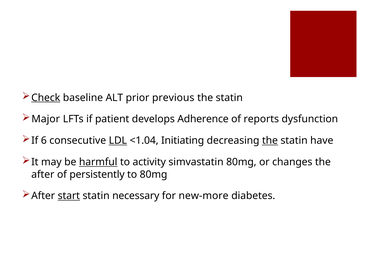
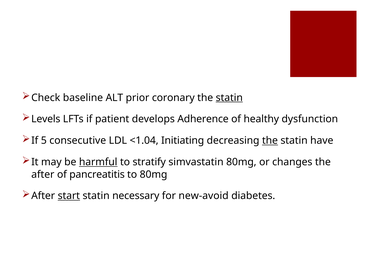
Check underline: present -> none (46, 98)
previous: previous -> coronary (173, 98)
statin underline: none -> present (229, 98)
Major: Major -> Levels (46, 119)
reports: reports -> healthy (261, 119)
6: 6 -> 5 (44, 141)
LDL underline: present -> none (118, 141)
activity: activity -> stratify (149, 162)
persistently: persistently -> pancreatitis (97, 174)
new-more: new-more -> new-avoid (204, 196)
